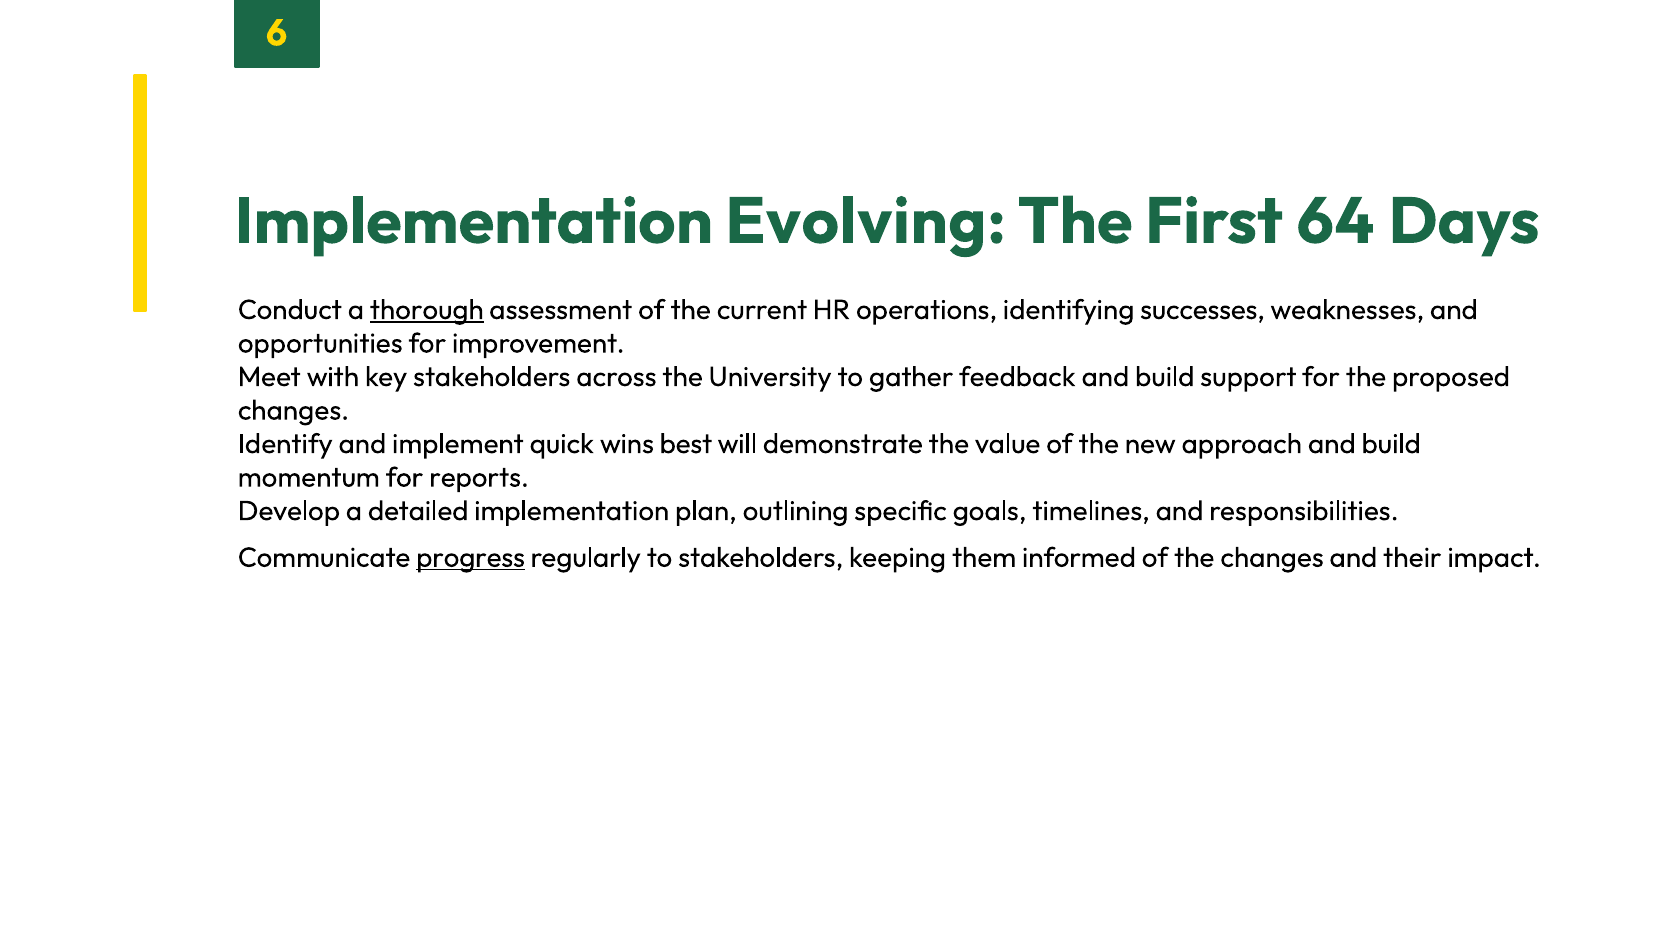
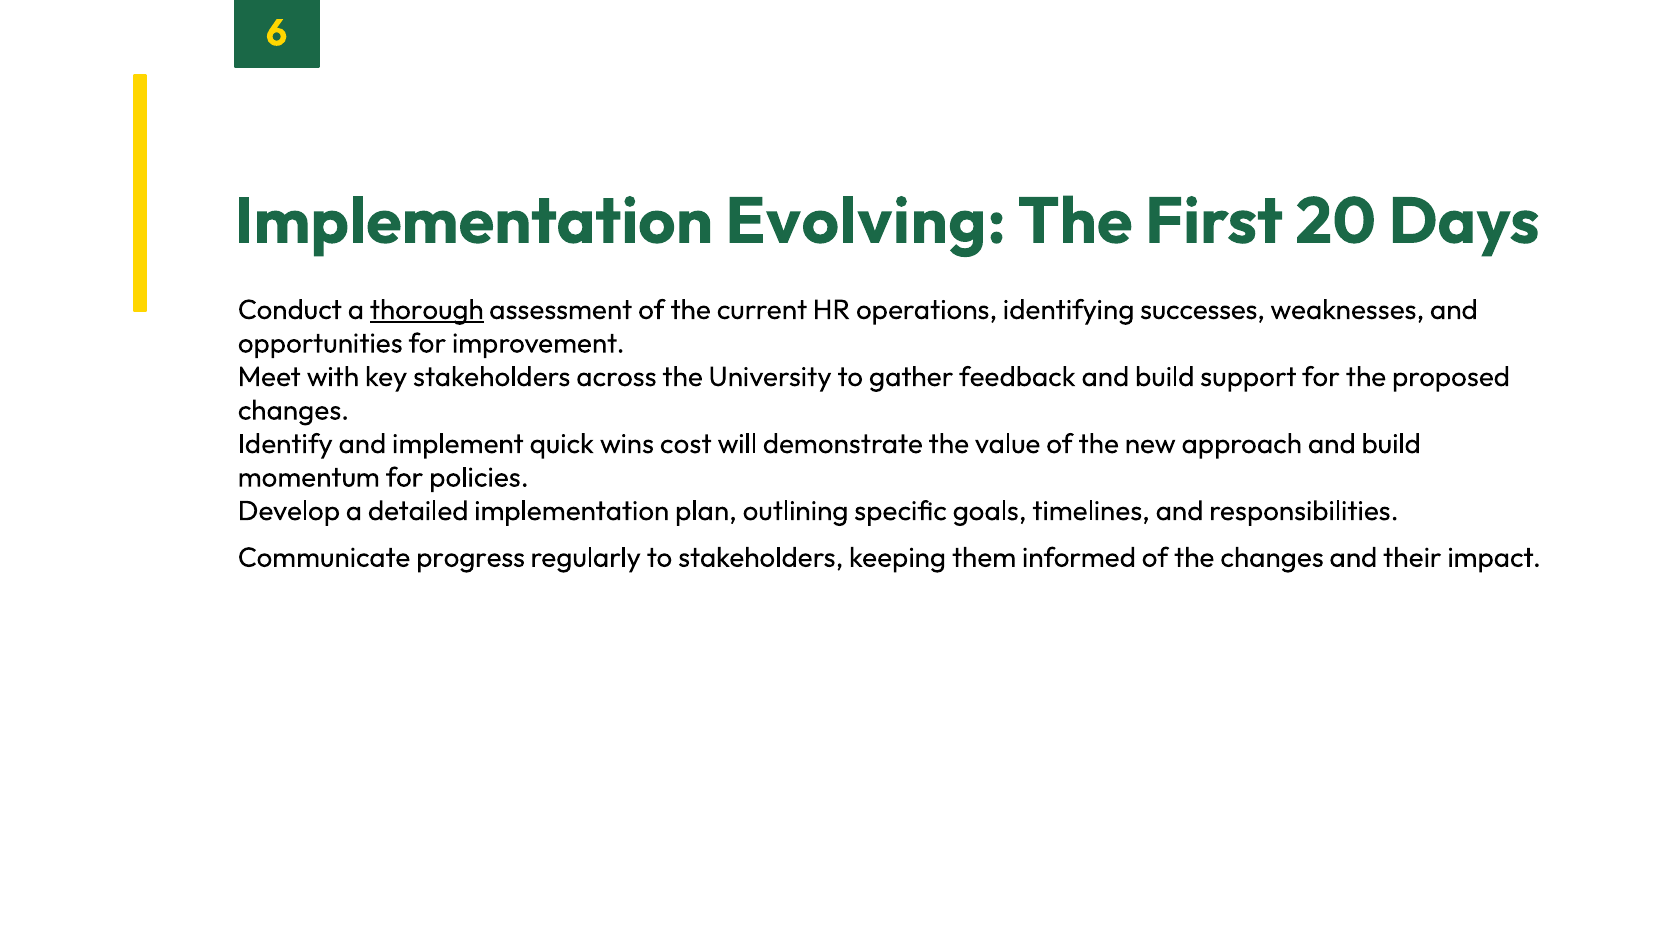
64: 64 -> 20 (1336, 222)
best: best -> cost (686, 444)
reports: reports -> policies (479, 478)
progress underline: present -> none (471, 558)
